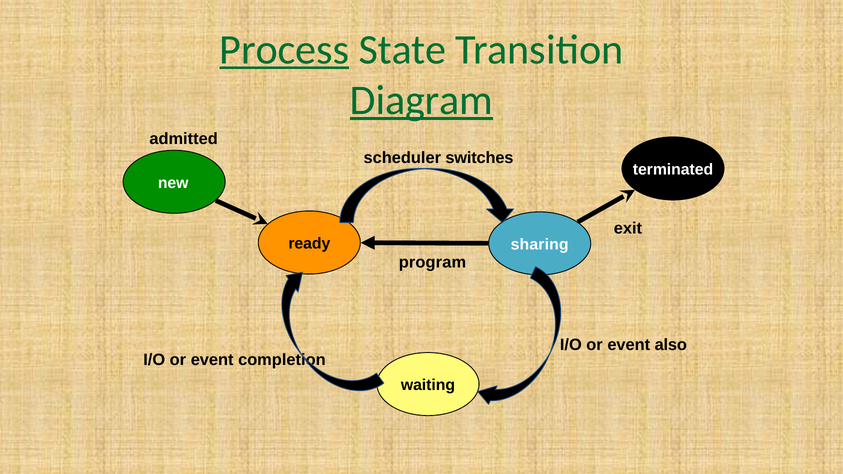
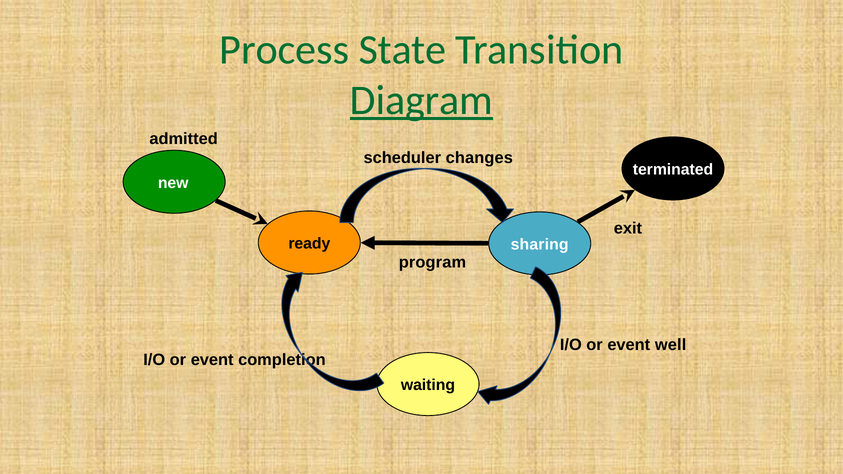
Process underline: present -> none (284, 50)
switches: switches -> changes (479, 158)
also: also -> well (671, 345)
